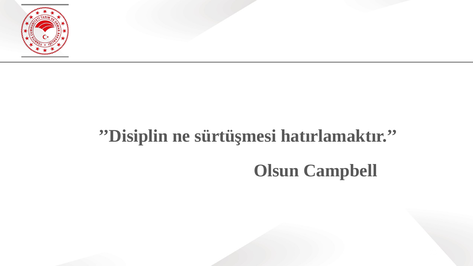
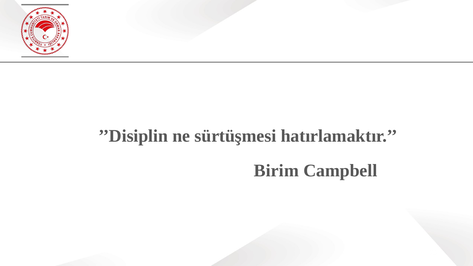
Olsun: Olsun -> Birim (276, 171)
